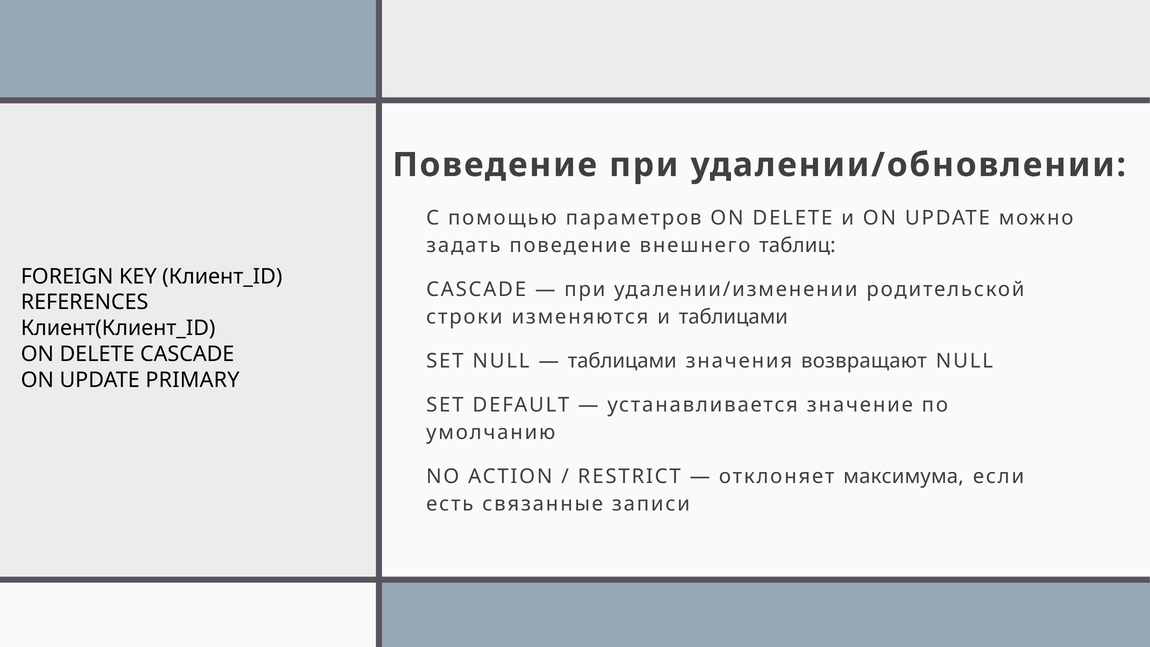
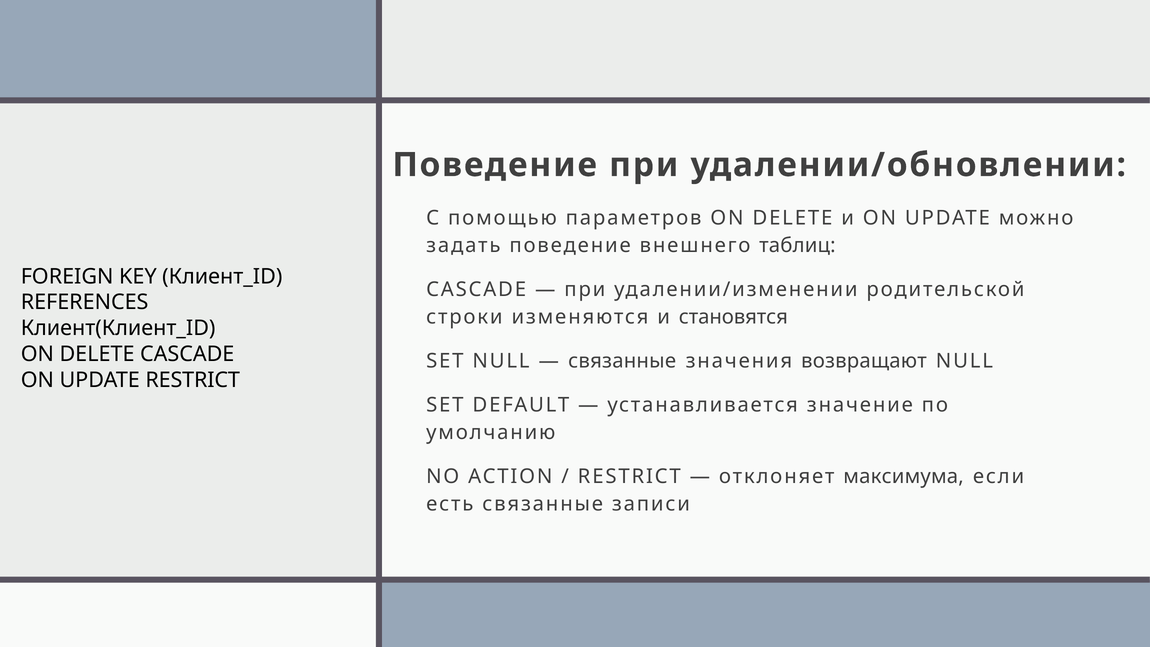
и таблицами: таблицами -> становятся (733, 317)
таблицами: таблицами -> связанные (622, 361)
UPDATE PRIMARY: PRIMARY -> RESTRICT (193, 380)
